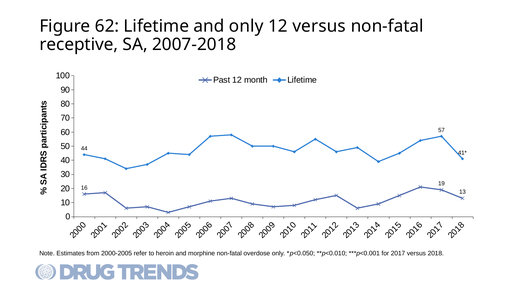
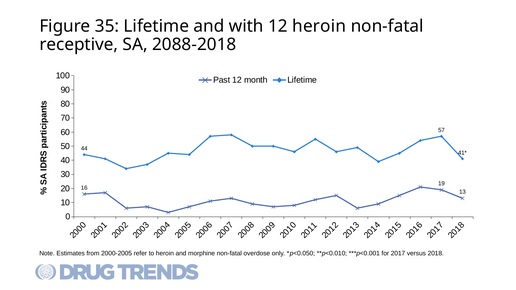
62: 62 -> 35 (107, 26)
and only: only -> with (246, 26)
12 versus: versus -> heroin (319, 26)
2007-2018: 2007-2018 -> 2088-2018 (194, 45)
